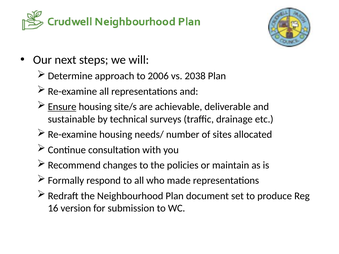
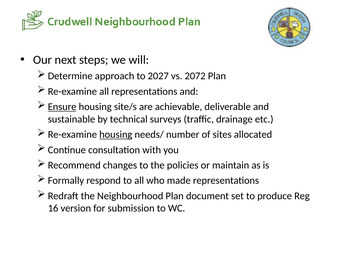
2006: 2006 -> 2027 (158, 76)
2038: 2038 -> 2072 (195, 76)
housing underline: none -> present (116, 135)
